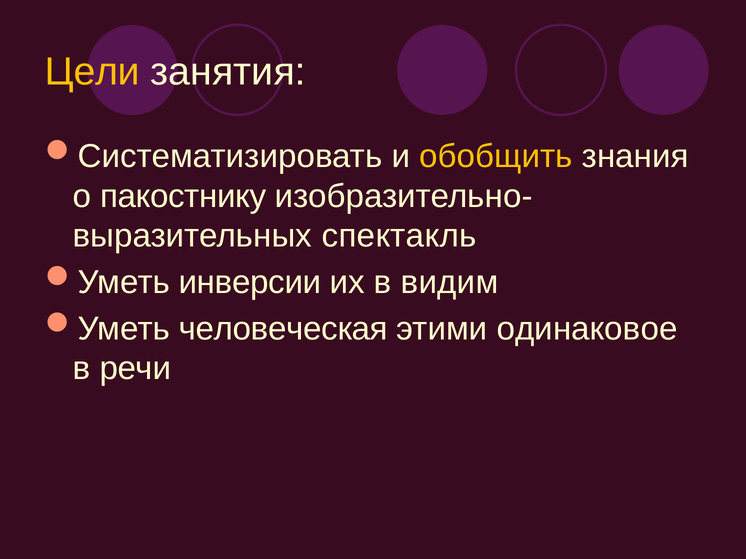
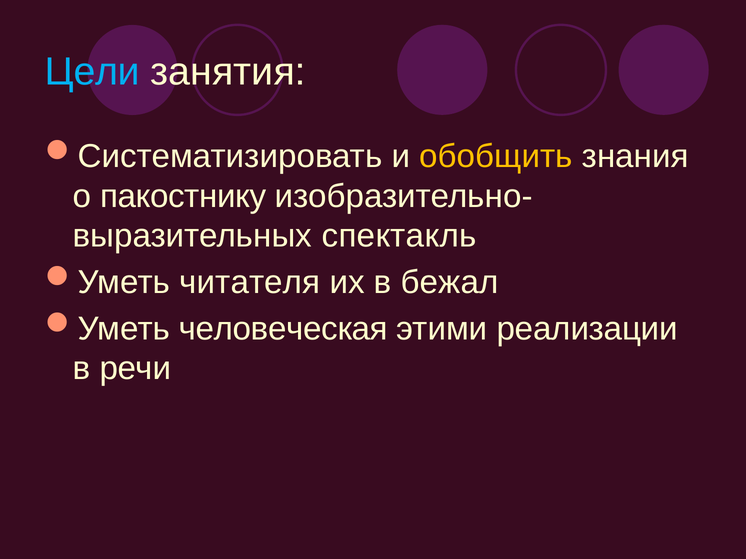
Цели colour: yellow -> light blue (92, 72)
инверсии: инверсии -> читателя (250, 283)
видим: видим -> бежал (450, 283)
одинаковое: одинаковое -> реализации (587, 329)
